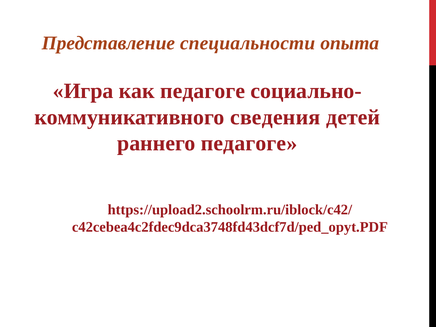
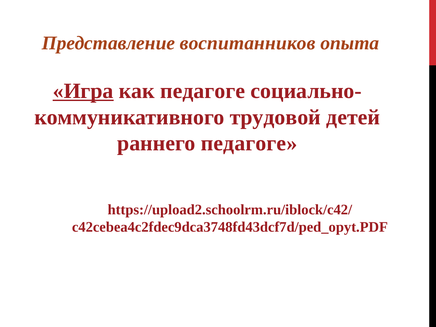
специальности: специальности -> воспитанников (248, 43)
Игра underline: none -> present (83, 91)
сведения: сведения -> трудовой (275, 117)
